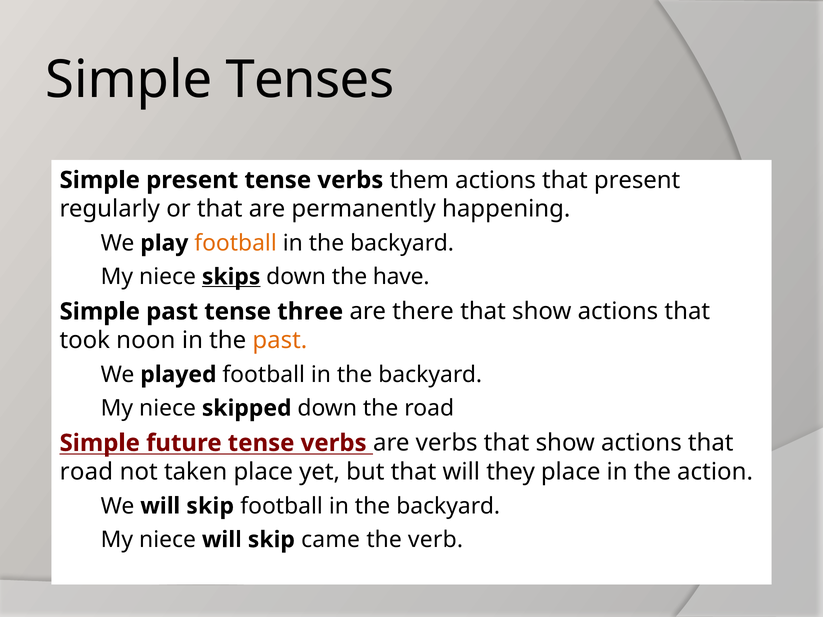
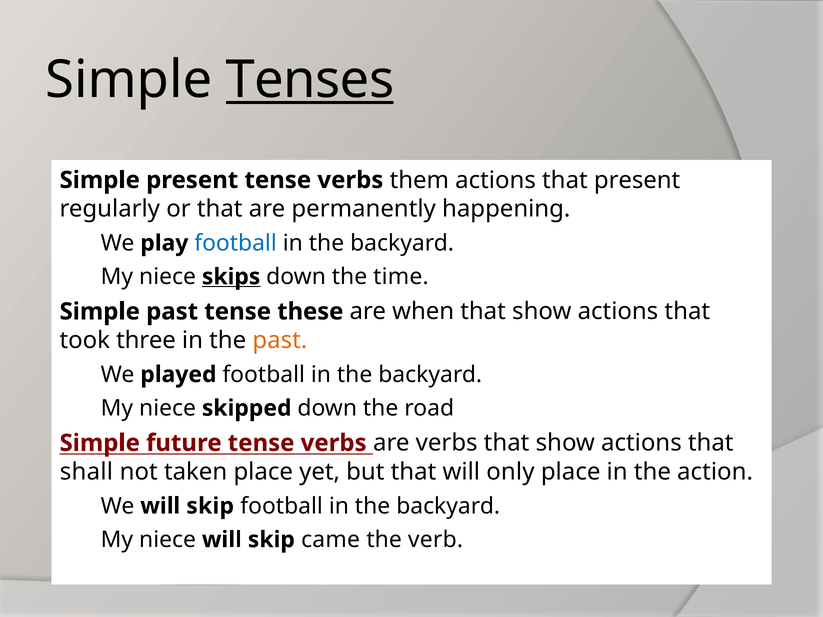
Tenses underline: none -> present (310, 80)
football colour: orange -> blue (236, 243)
have: have -> time (401, 277)
three: three -> these (310, 312)
there: there -> when (423, 312)
noon: noon -> three (146, 340)
road: road -> shall (86, 472)
they: they -> only (510, 472)
